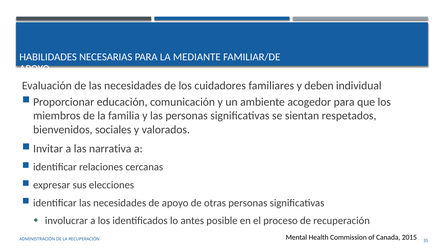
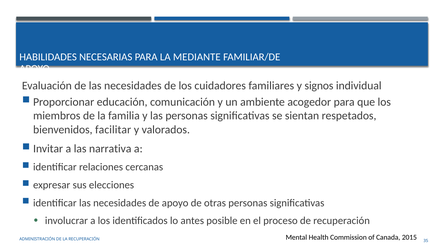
deben: deben -> signos (319, 85)
sociales: sociales -> facilitar (113, 130)
